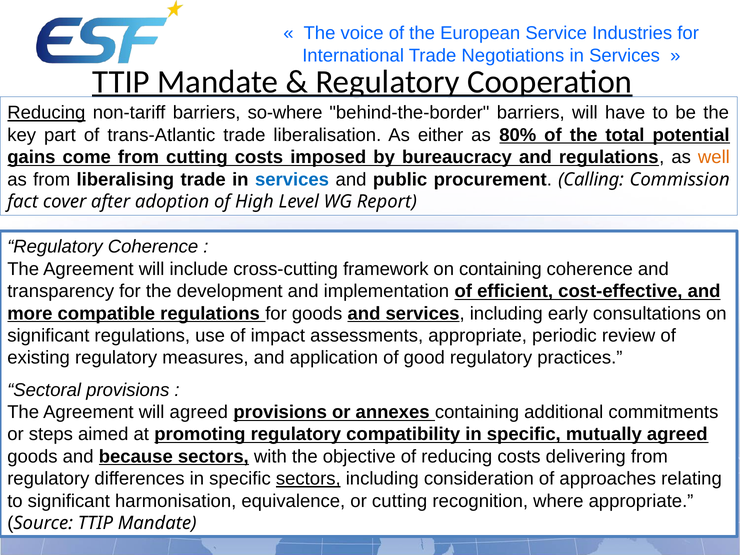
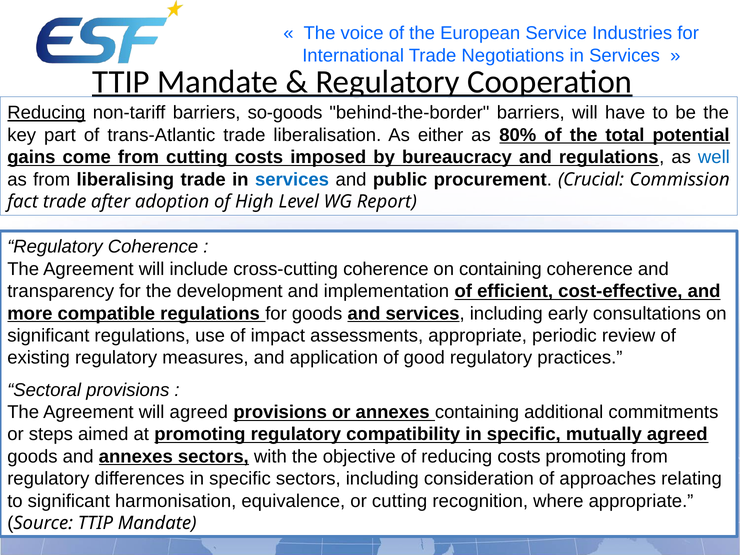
so-where: so-where -> so-goods (285, 113)
well colour: orange -> blue (714, 157)
Calling: Calling -> Crucial (591, 179)
fact cover: cover -> trade (65, 202)
cross-cutting framework: framework -> coherence (386, 269)
and because: because -> annexes (136, 457)
costs delivering: delivering -> promoting (586, 457)
sectors underline: present -> none (308, 479)
